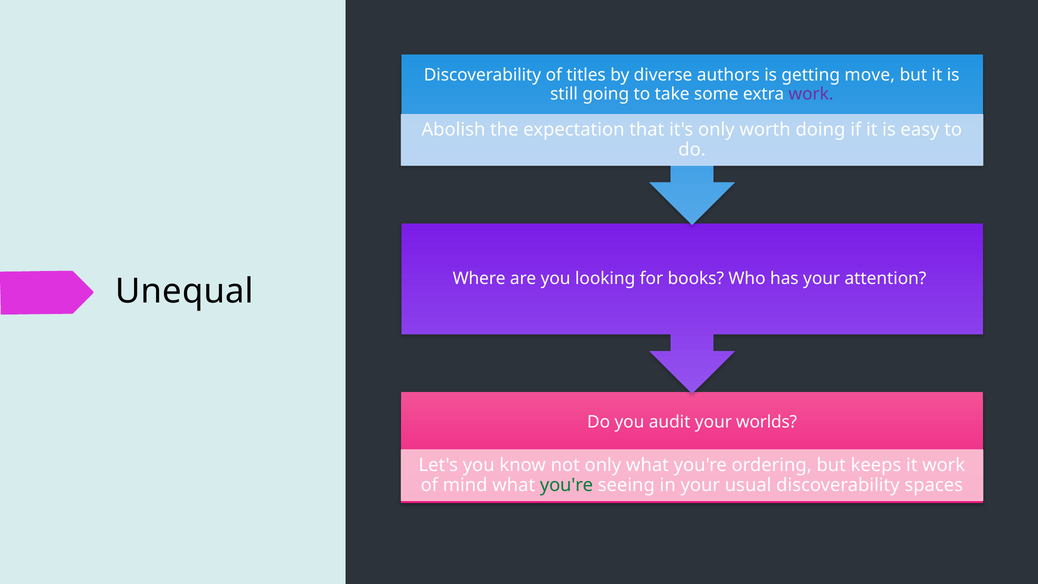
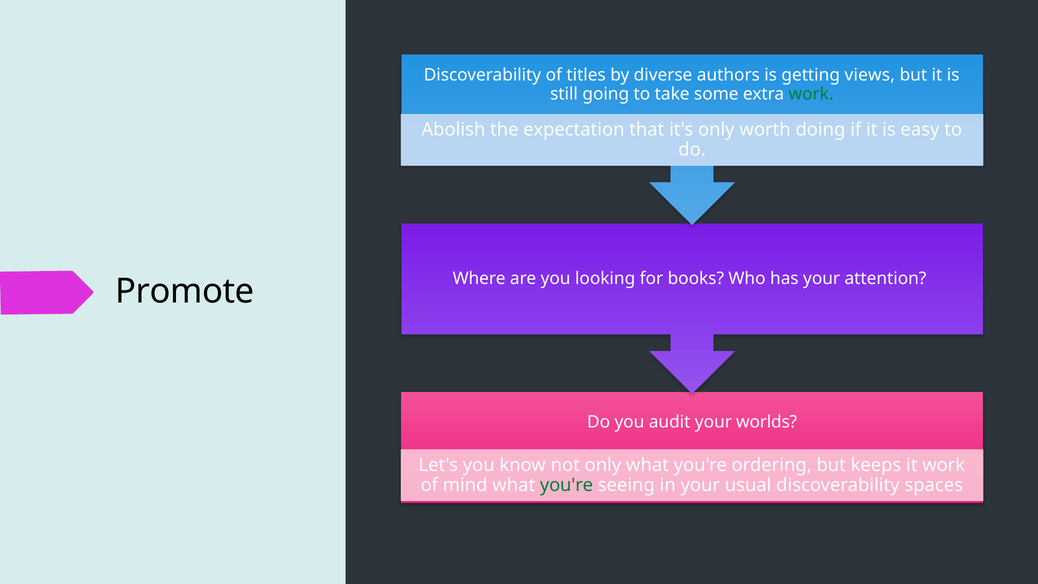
move: move -> views (870, 75)
work colour: purple -> green (811, 94)
Unequal: Unequal -> Promote (185, 291)
